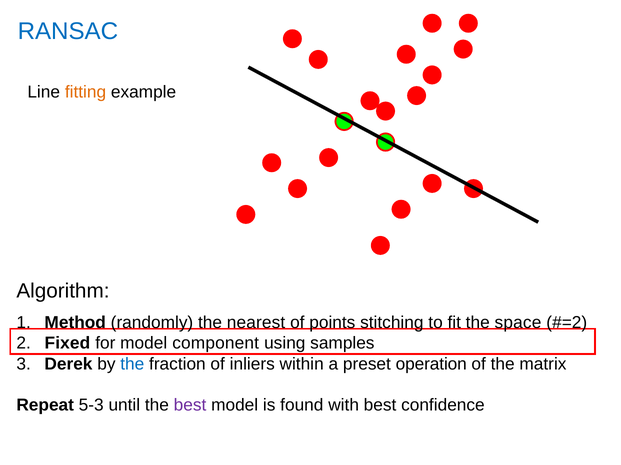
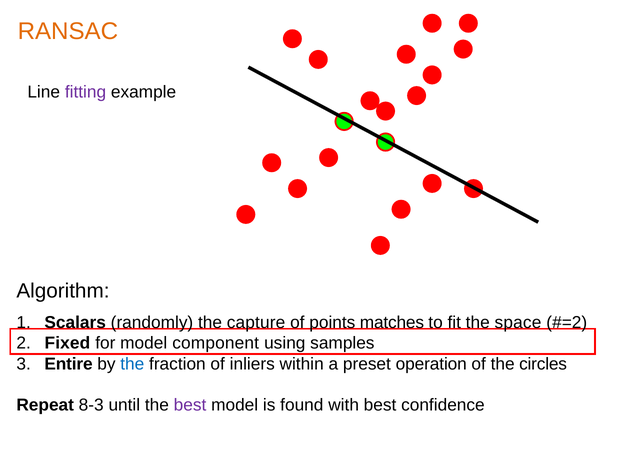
RANSAC colour: blue -> orange (68, 31)
fitting colour: orange -> purple (86, 92)
Method: Method -> Scalars (75, 323)
nearest: nearest -> capture (256, 323)
stitching: stitching -> matches (392, 323)
Derek: Derek -> Entire (69, 364)
matrix: matrix -> circles (543, 364)
5-3: 5-3 -> 8-3 (91, 406)
